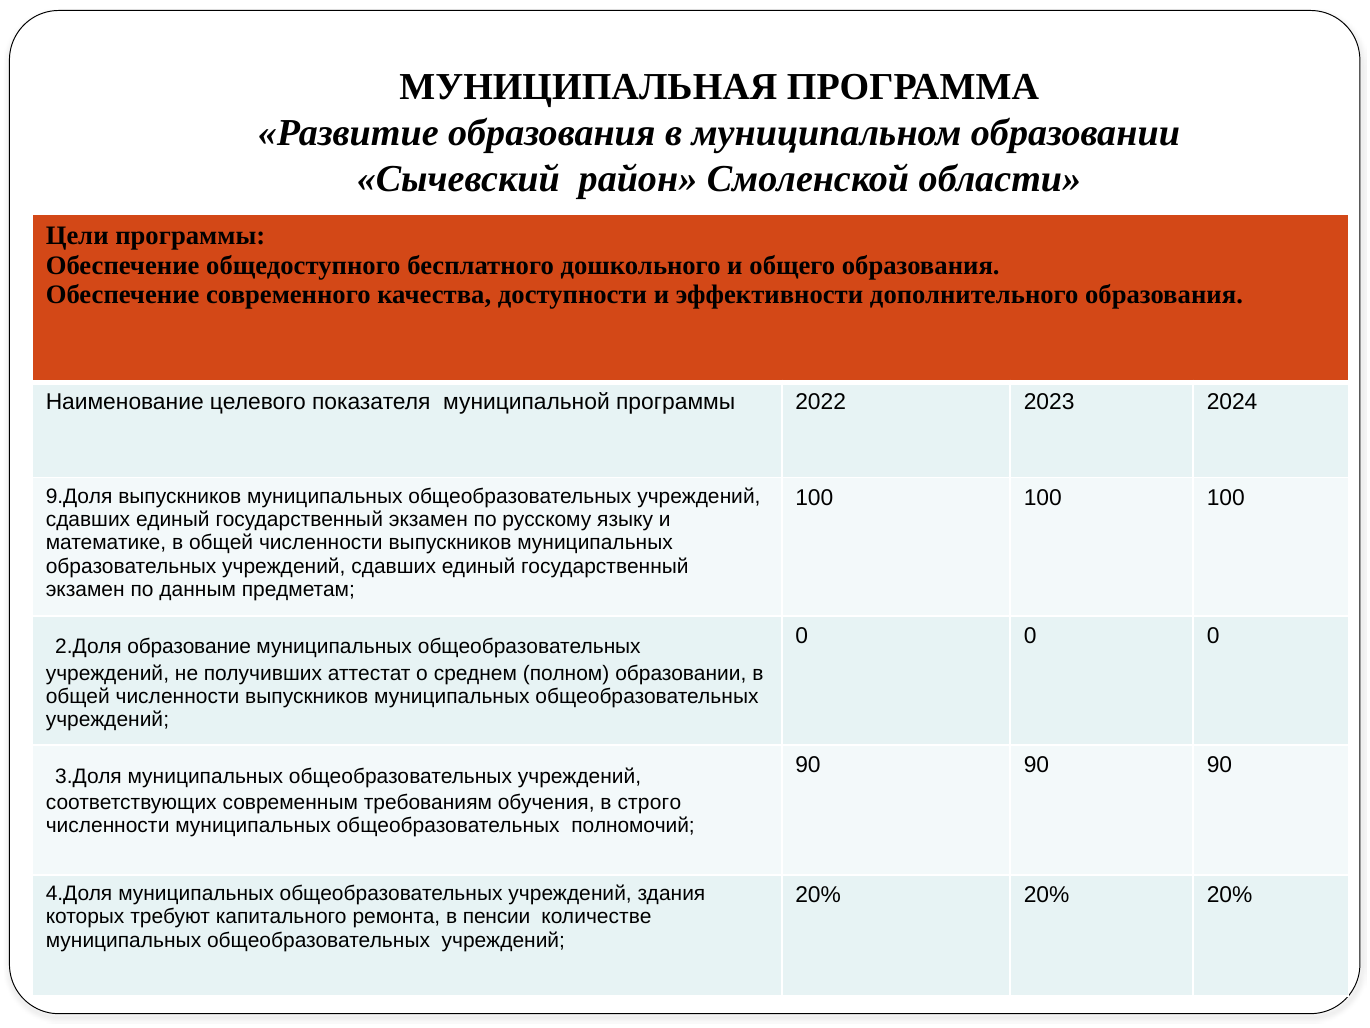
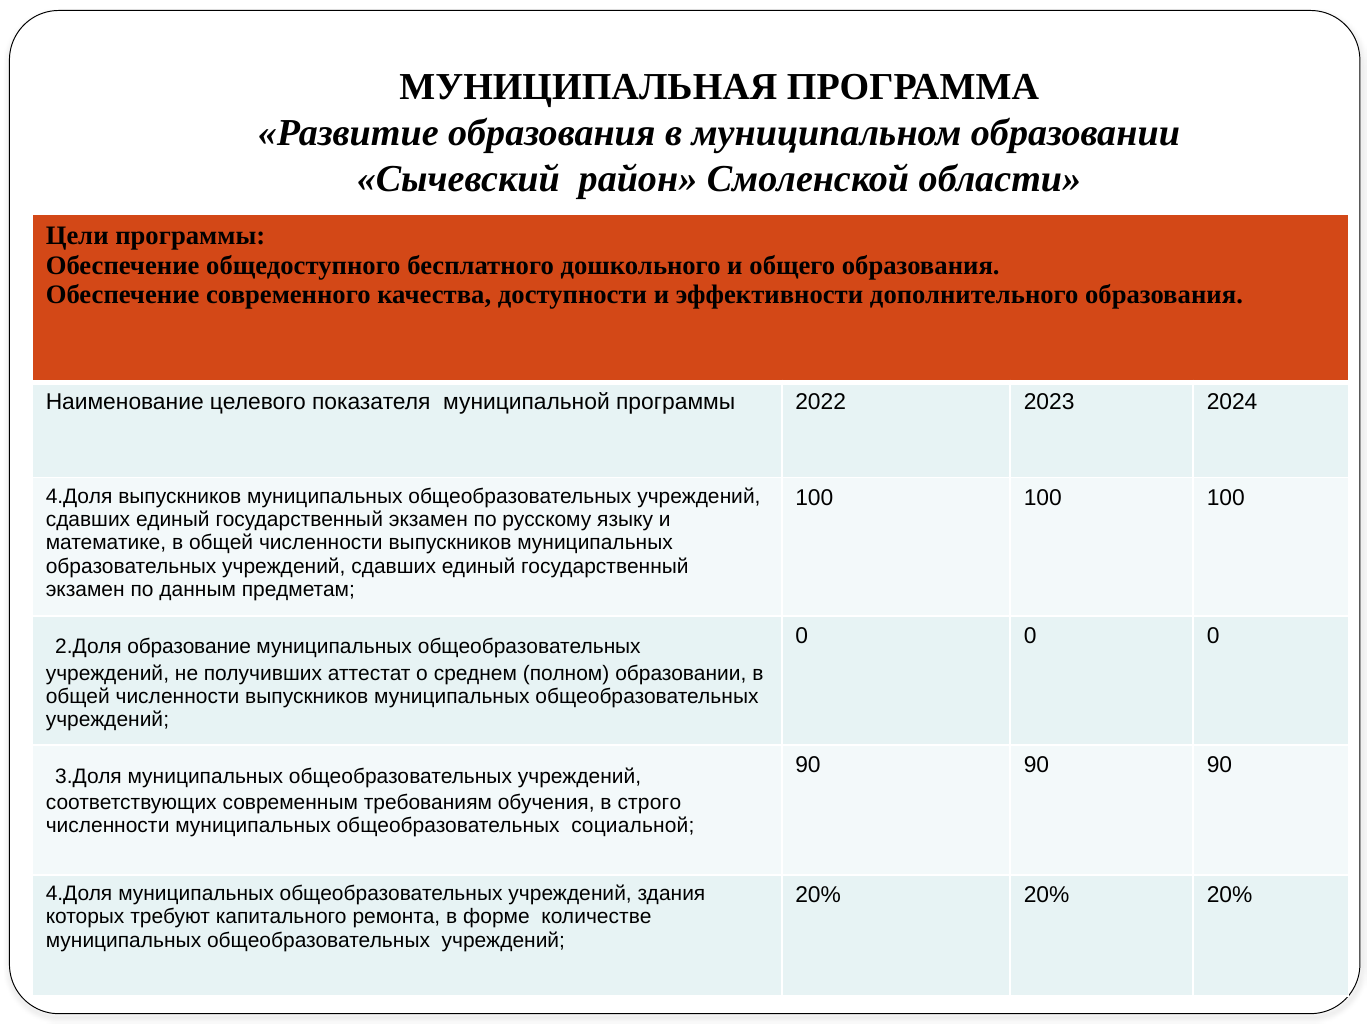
9.Доля: 9.Доля -> 4.Доля (79, 496)
полномочий: полномочий -> социальной (633, 825)
пенсии: пенсии -> форме (496, 916)
